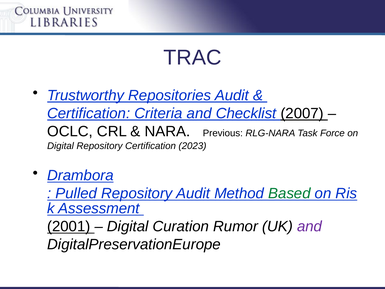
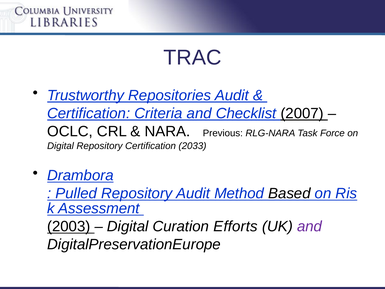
2023: 2023 -> 2033 (192, 146)
Based colour: green -> black (289, 193)
2001: 2001 -> 2003 (69, 226)
Rumor: Rumor -> Efforts (236, 226)
